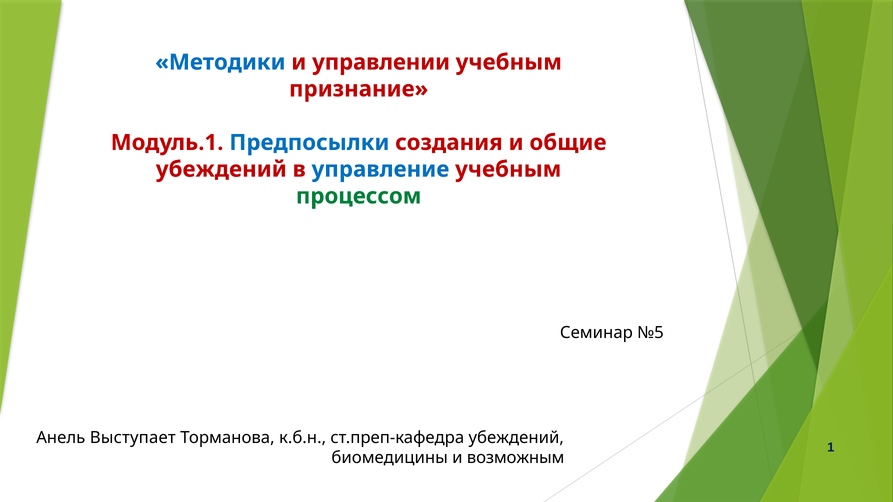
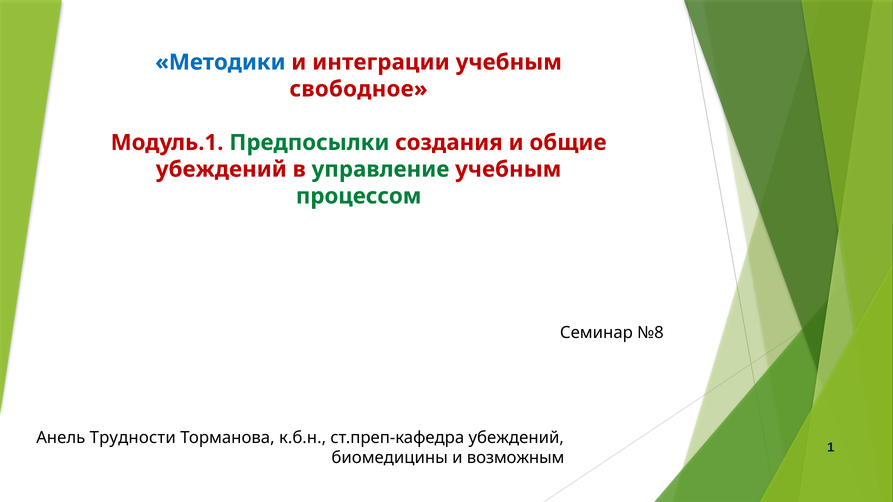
управлении: управлении -> интеграции (381, 62)
признание: признание -> свободное (359, 89)
Предпосылки colour: blue -> green (309, 143)
управление colour: blue -> green (380, 169)
№5: №5 -> №8 (650, 333)
Выступает: Выступает -> Трудности (133, 438)
